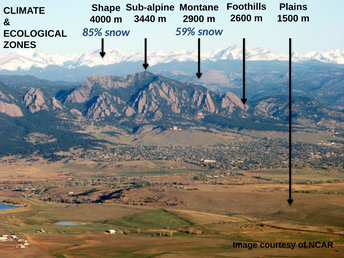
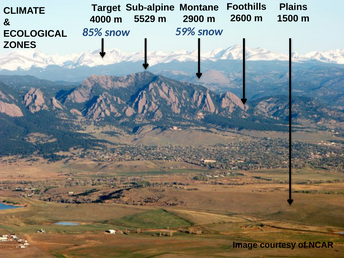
Shape: Shape -> Target (106, 8)
3440: 3440 -> 5529 (145, 19)
